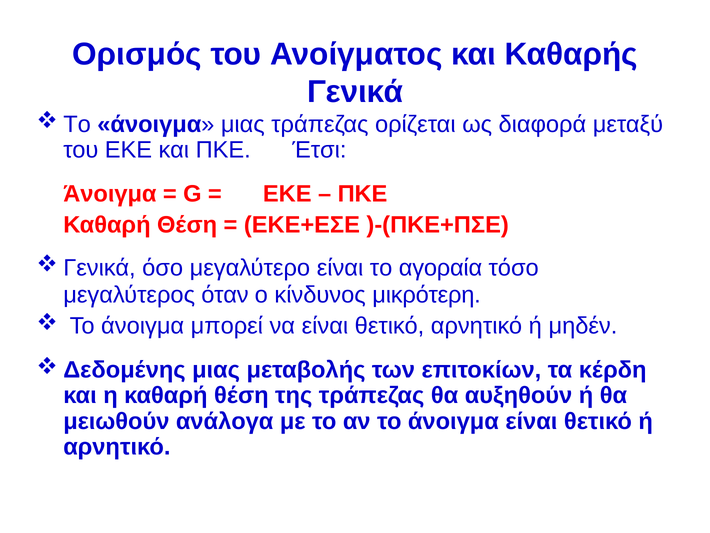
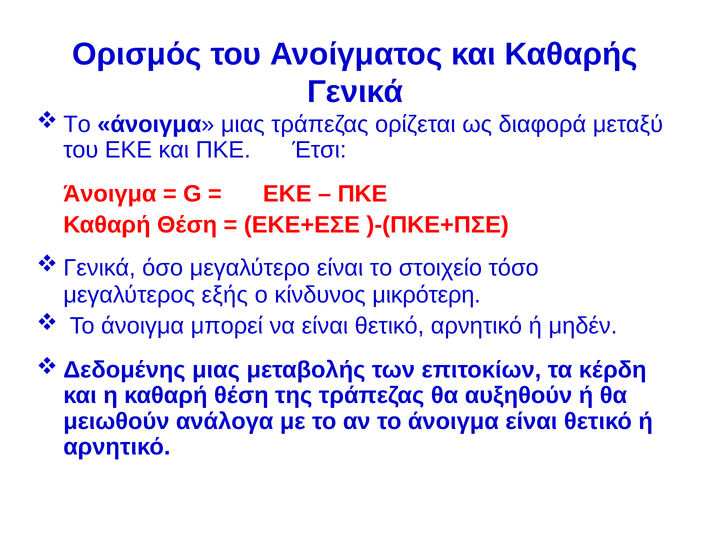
αγοραία: αγοραία -> στοιχείο (440, 268)
όταν: όταν -> εξής (225, 295)
